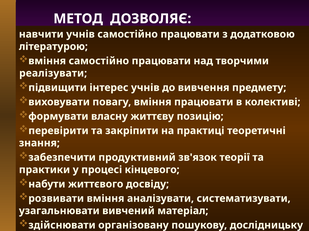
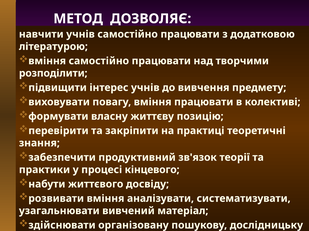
реалізувати: реалізувати -> розподілити (53, 73)
